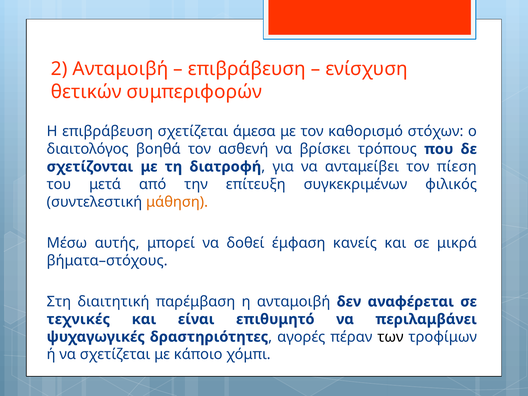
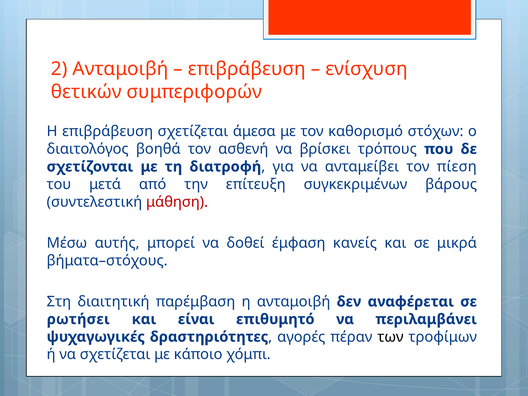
φιλικός: φιλικός -> βάρους (451, 184)
μάθηση colour: orange -> red (177, 202)
τεχνικές: τεχνικές -> ρωτήσει (78, 319)
